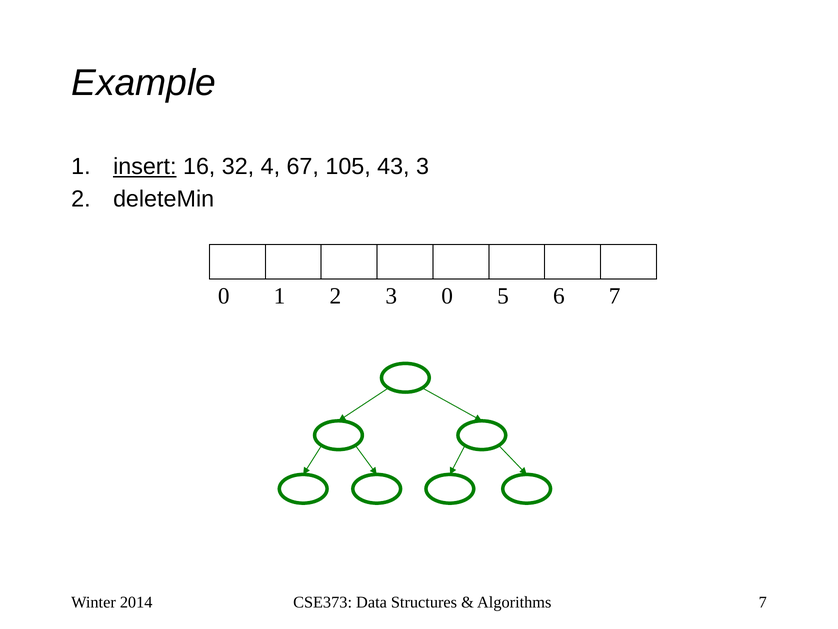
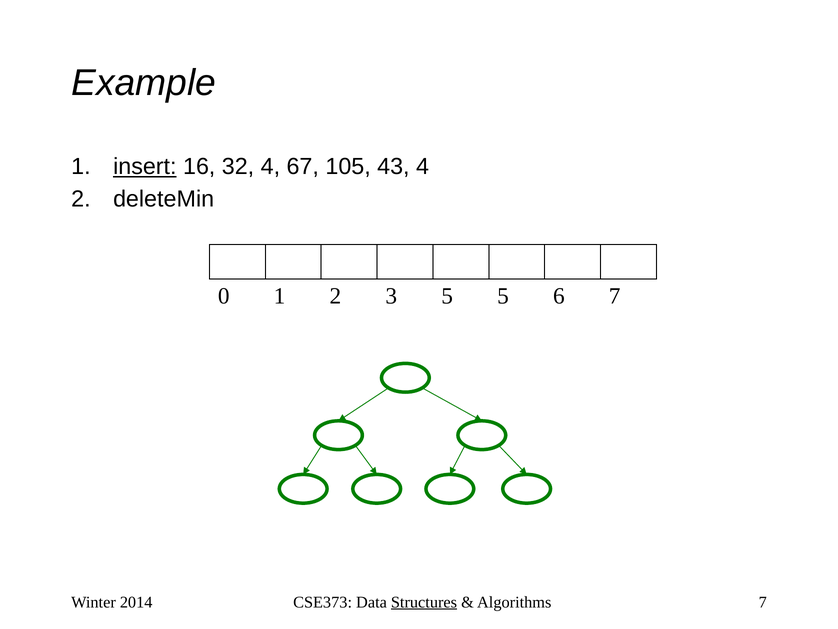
43 3: 3 -> 4 (423, 166)
3 0: 0 -> 5 (447, 296)
Structures underline: none -> present (424, 602)
